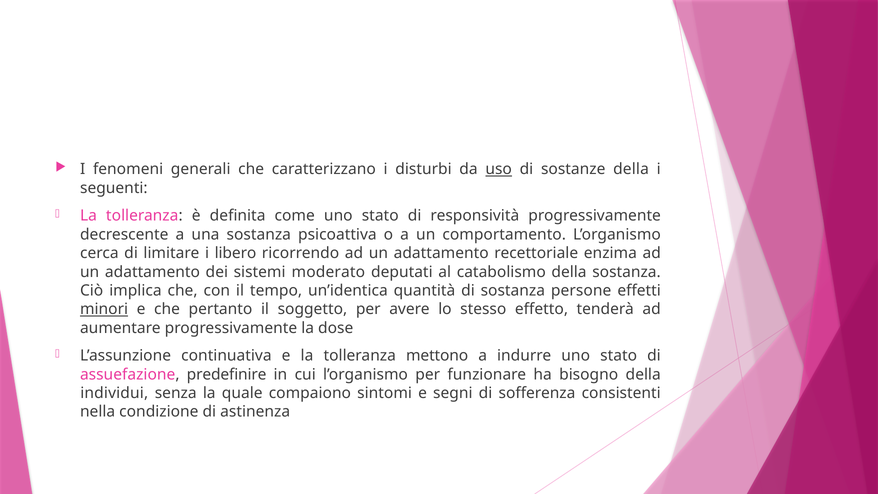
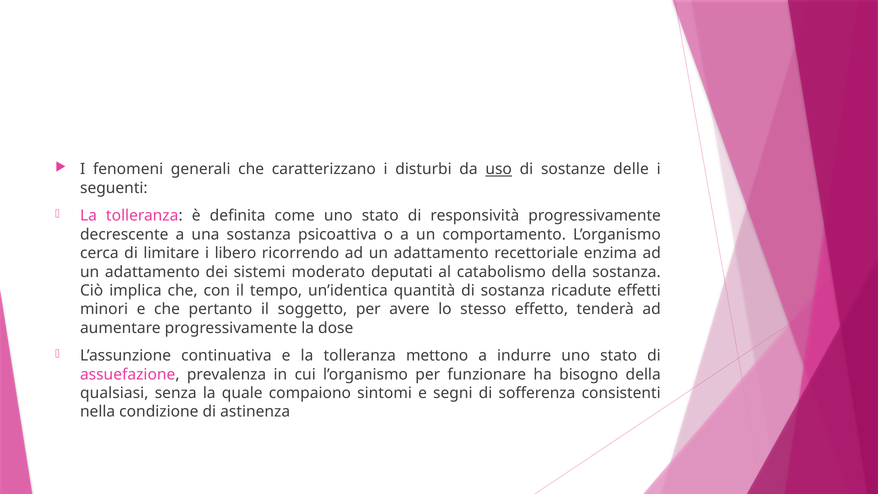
sostanze della: della -> delle (631, 169)
persone: persone -> ricadute (581, 290)
minori underline: present -> none (104, 309)
predefinire: predefinire -> prevalenza (227, 374)
individui: individui -> qualsiasi (114, 393)
